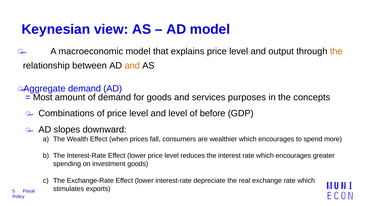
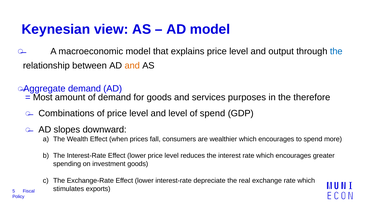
the colour: orange -> blue (336, 51)
concepts: concepts -> therefore (312, 97)
of before: before -> spend (213, 113)
